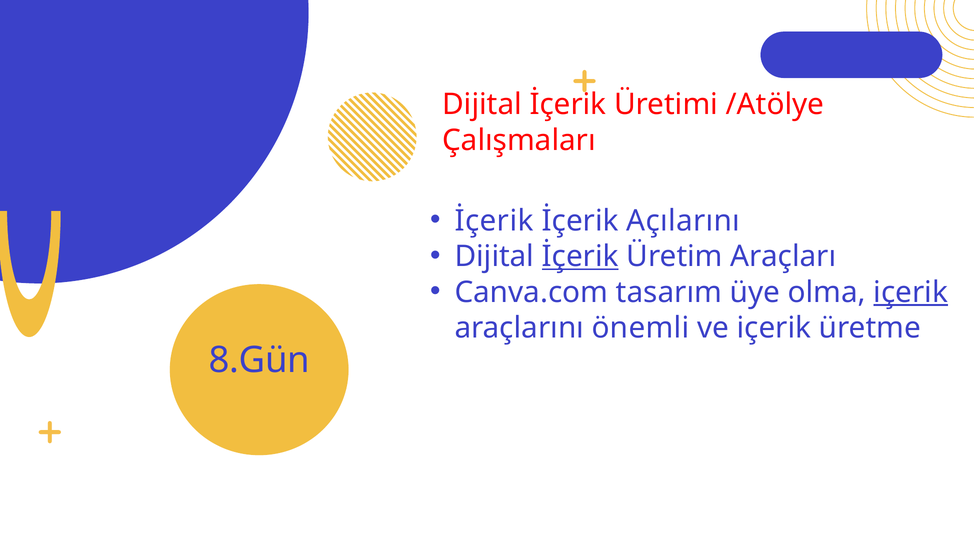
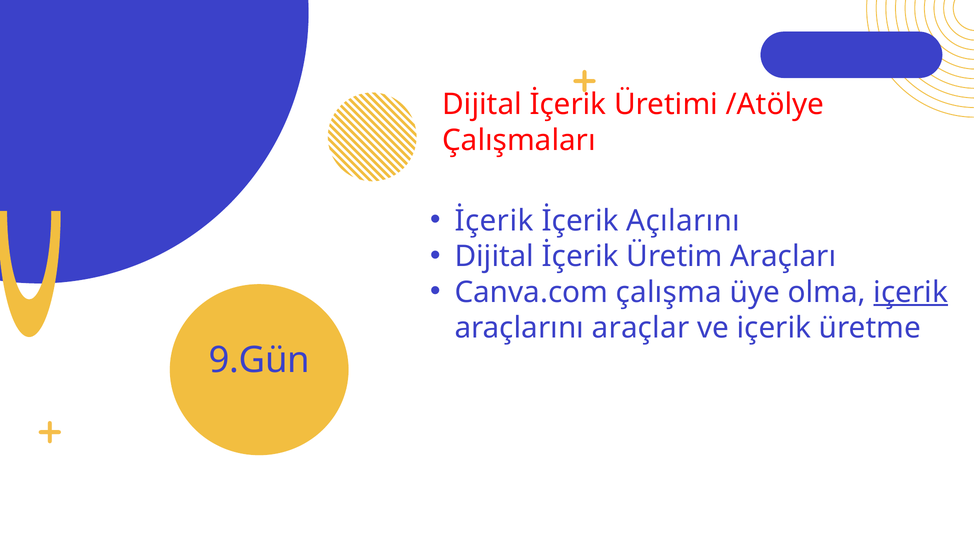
İçerik underline: present -> none (580, 256)
tasarım: tasarım -> çalışma (669, 292)
önemli: önemli -> araçlar (641, 328)
8.Gün: 8.Gün -> 9.Gün (259, 360)
